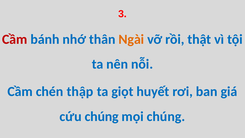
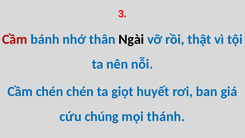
Ngài colour: orange -> black (131, 39)
chén thập: thập -> chén (80, 92)
mọi chúng: chúng -> thánh (166, 116)
